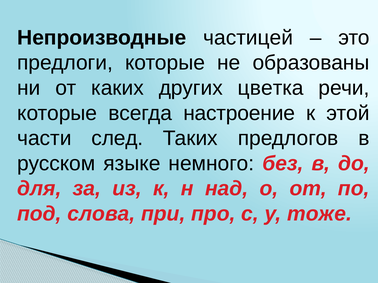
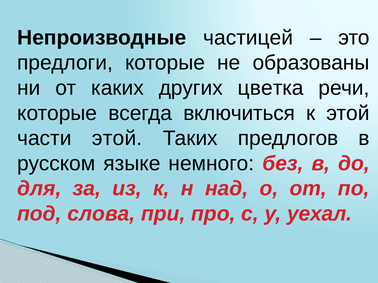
настроение: настроение -> включиться (239, 113)
части след: след -> этой (117, 139)
тоже: тоже -> уехал (320, 214)
